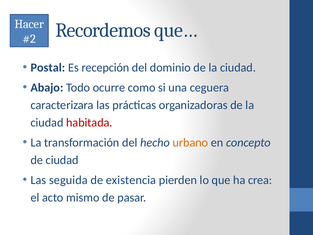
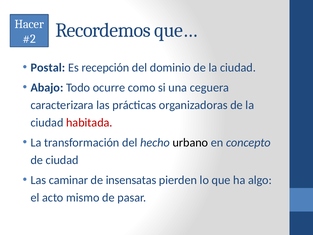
urbano colour: orange -> black (190, 142)
seguida: seguida -> caminar (68, 180)
existencia: existencia -> insensatas (131, 180)
crea: crea -> algo (260, 180)
